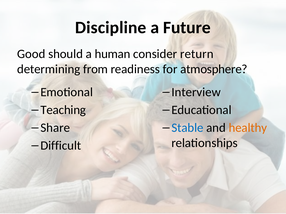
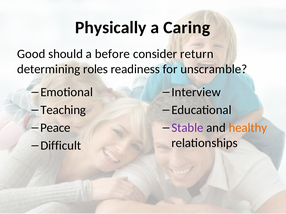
Discipline: Discipline -> Physically (111, 28)
Future: Future -> Caring (187, 28)
human: human -> before (112, 54)
from: from -> roles (96, 69)
atmosphere: atmosphere -> unscramble (214, 69)
Share: Share -> Peace (55, 128)
Stable colour: blue -> purple (187, 128)
